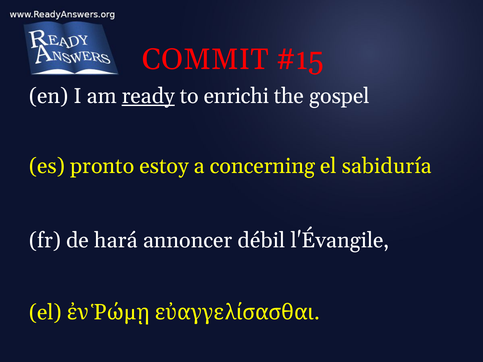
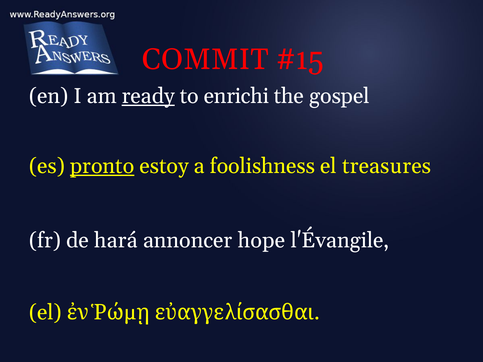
pronto underline: none -> present (102, 166)
concerning: concerning -> foolishness (262, 166)
sabiduría: sabiduría -> treasures (387, 166)
débil: débil -> hope (262, 241)
